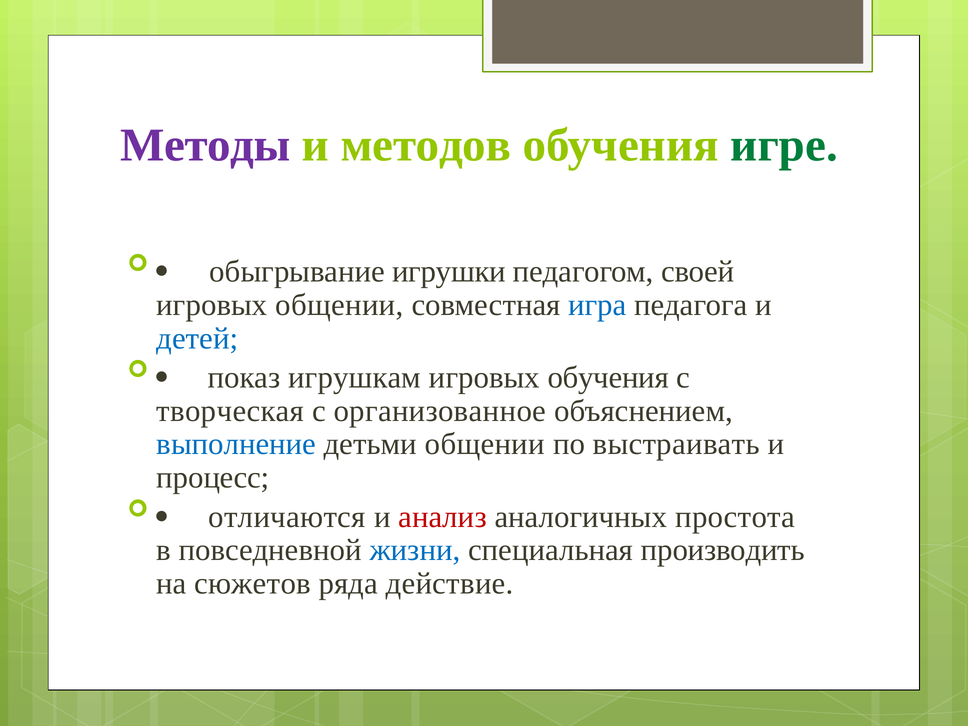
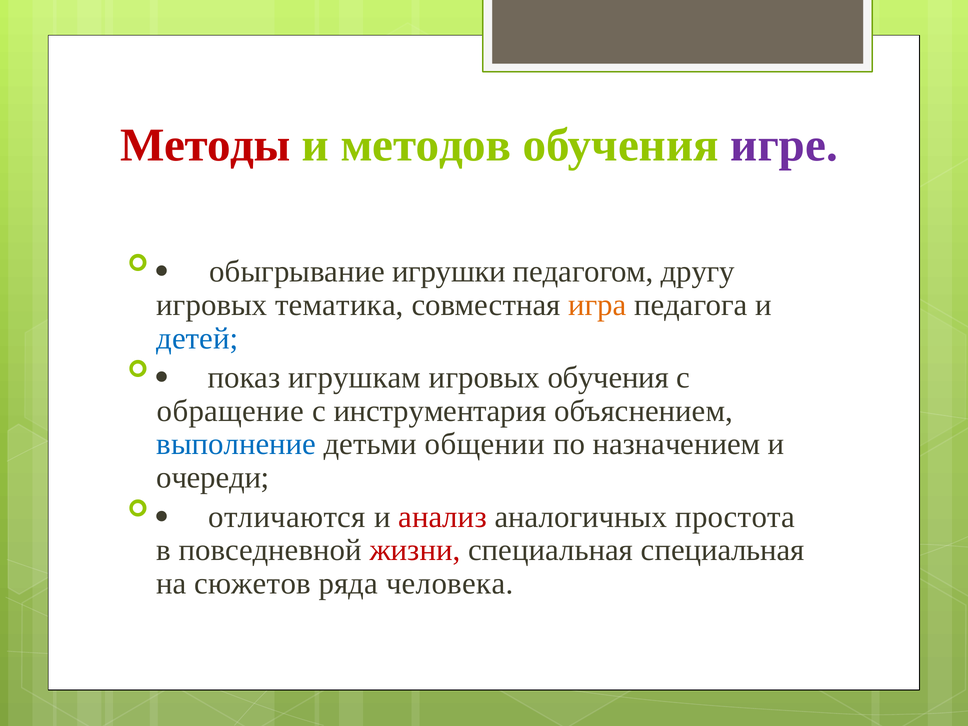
Методы colour: purple -> red (205, 145)
игре colour: green -> purple (784, 145)
своей: своей -> другу (698, 272)
игровых общении: общении -> тематика (339, 305)
игра colour: blue -> orange (597, 305)
творческая: творческая -> обращение (230, 411)
организованное: организованное -> инструментария (440, 411)
выстраивать: выстраивать -> назначением (676, 444)
процесс: процесс -> очереди (213, 478)
жизни colour: blue -> red (415, 550)
специальная производить: производить -> специальная (723, 550)
действие: действие -> человека (450, 584)
